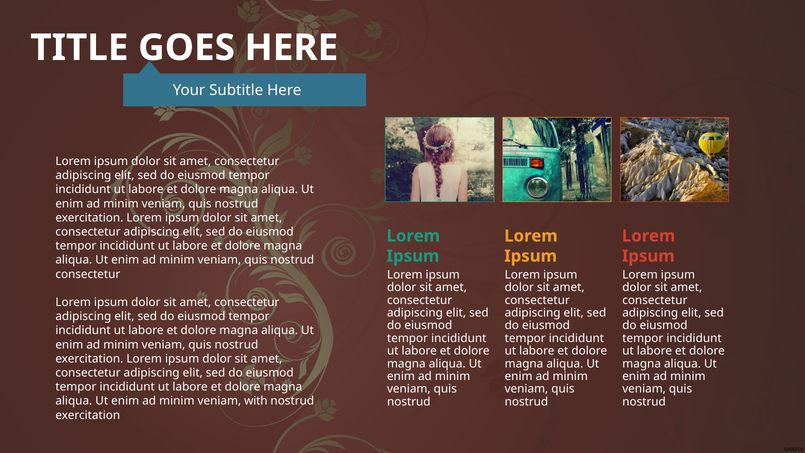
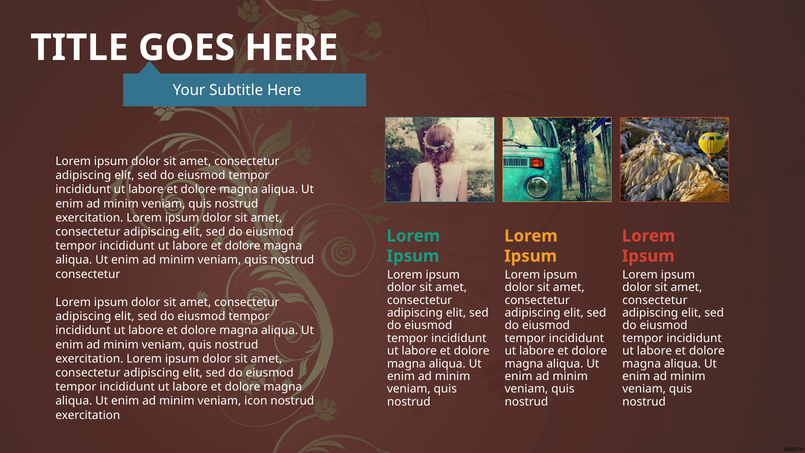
with: with -> icon (256, 401)
